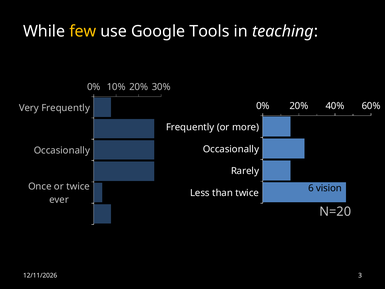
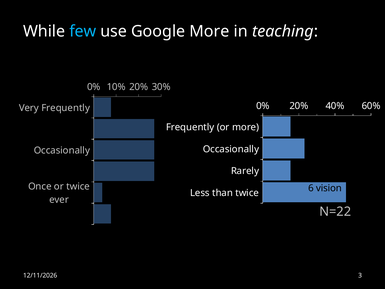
few colour: yellow -> light blue (83, 31)
Google Tools: Tools -> More (209, 31)
N=20: N=20 -> N=22 (335, 211)
